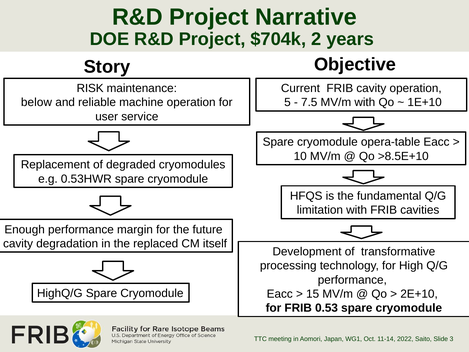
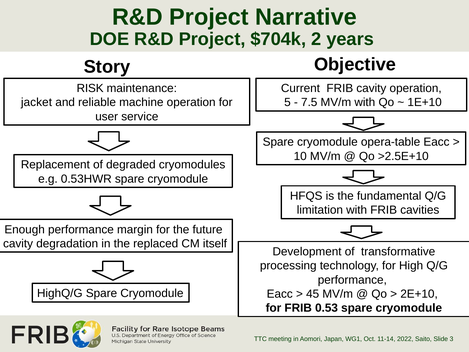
below: below -> jacket (36, 102)
>8.5E+10: >8.5E+10 -> >2.5E+10 (403, 156)
15: 15 -> 45 (313, 294)
